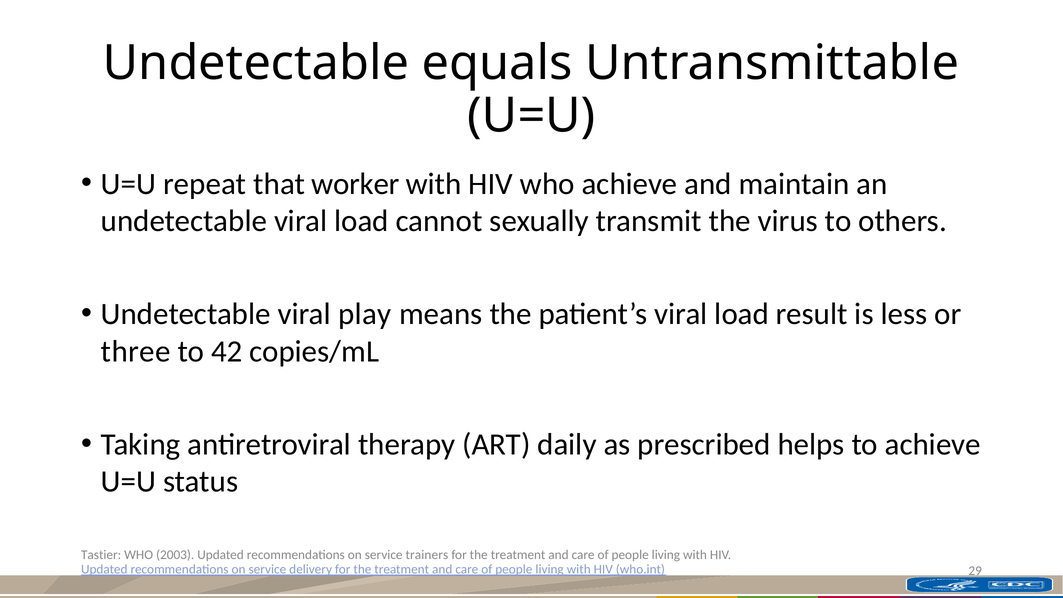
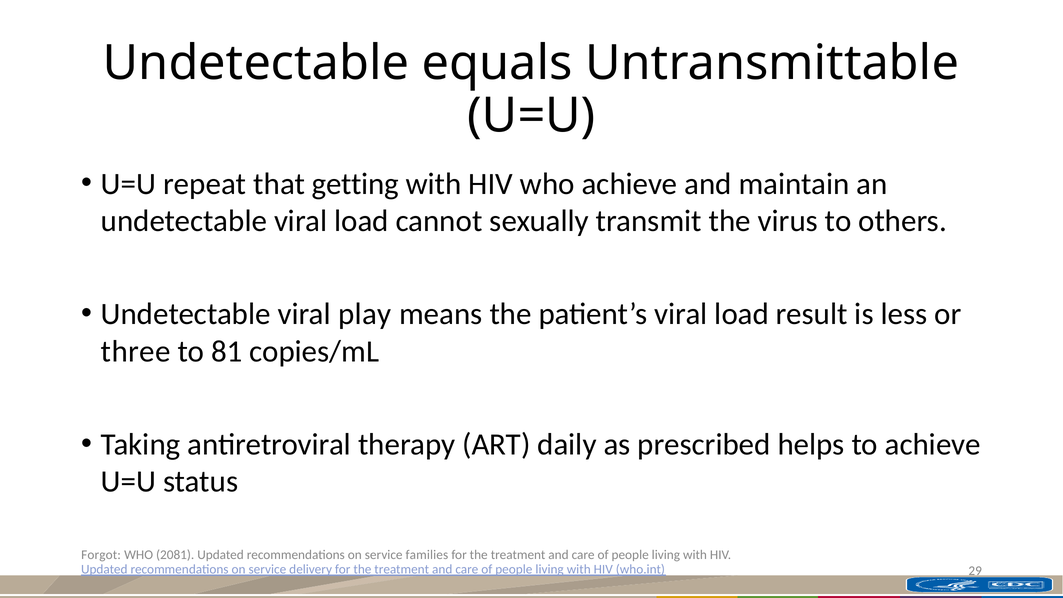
worker: worker -> getting (355, 184)
42: 42 -> 81 (227, 351)
Tastier: Tastier -> Forgot (101, 555)
2003: 2003 -> 2081 (175, 555)
trainers: trainers -> families (427, 555)
